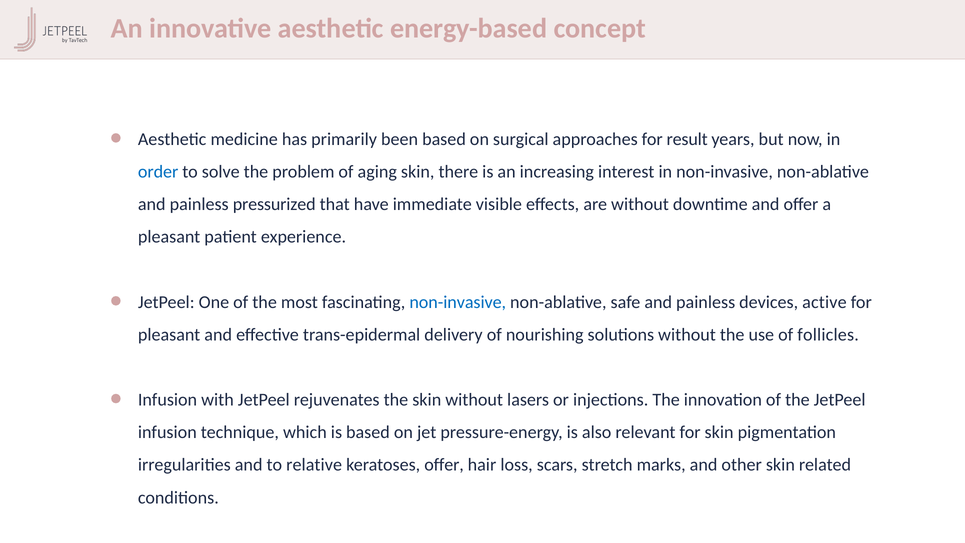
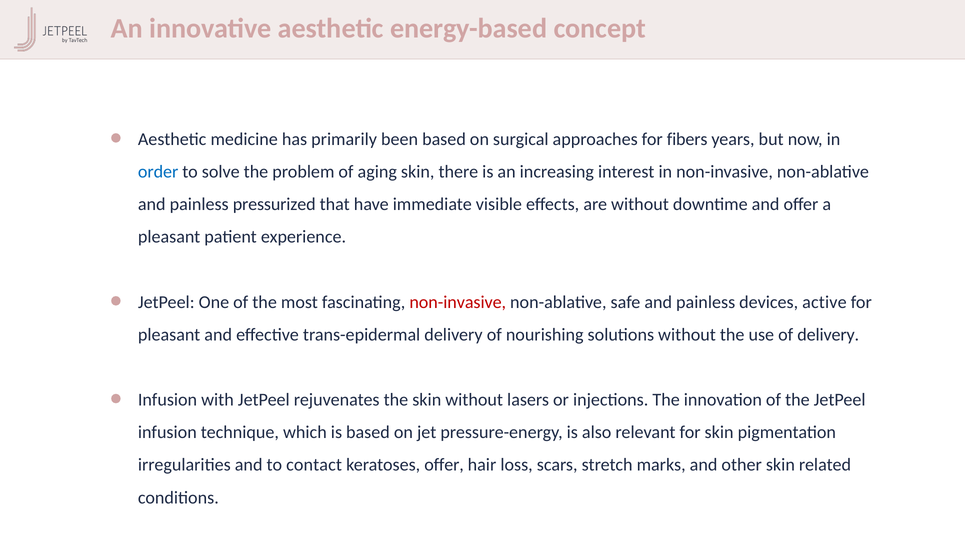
result: result -> fibers (687, 139)
non-invasive colour: blue -> red (458, 302)
of follicles: follicles -> delivery (828, 335)
relative: relative -> contact (314, 465)
